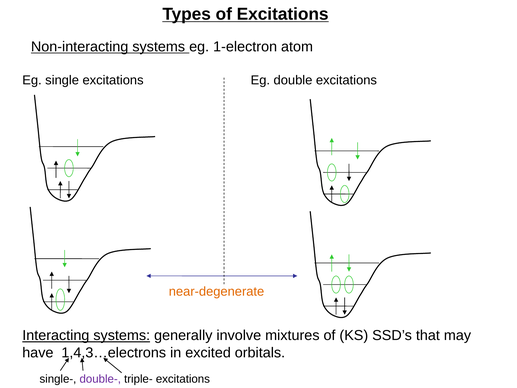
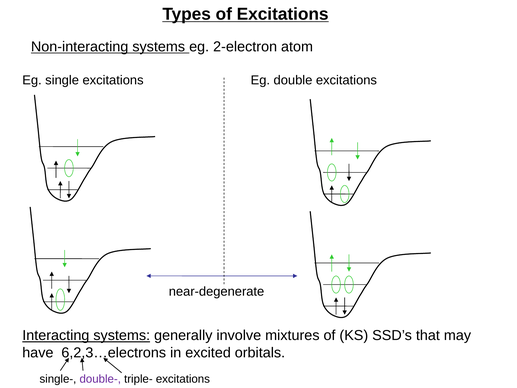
1-electron: 1-electron -> 2-electron (245, 47)
near-degenerate colour: orange -> black (217, 291)
1,4,3…electrons: 1,4,3…electrons -> 6,2,3…electrons (114, 353)
